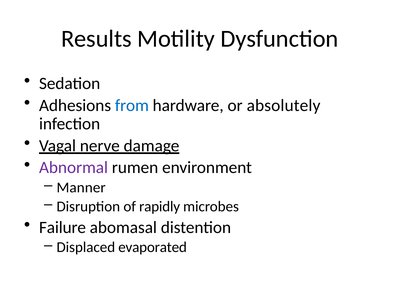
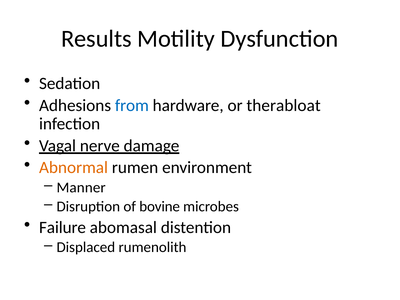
absolutely: absolutely -> therabloat (284, 105)
Abnormal colour: purple -> orange (74, 168)
rapidly: rapidly -> bovine (160, 207)
evaporated: evaporated -> rumenolith (153, 247)
